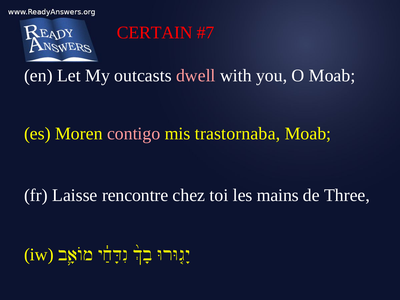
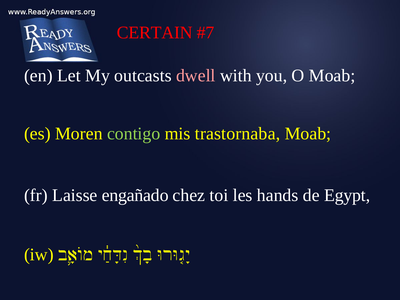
contigo colour: pink -> light green (134, 134)
rencontre: rencontre -> engañado (135, 195)
mains: mains -> hands (278, 195)
Three: Three -> Egypt (347, 195)
